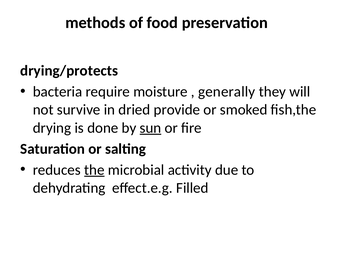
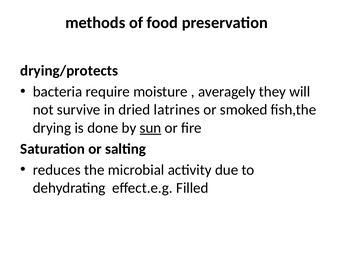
generally: generally -> averagely (227, 92)
provide: provide -> latrines (177, 110)
the underline: present -> none (94, 170)
